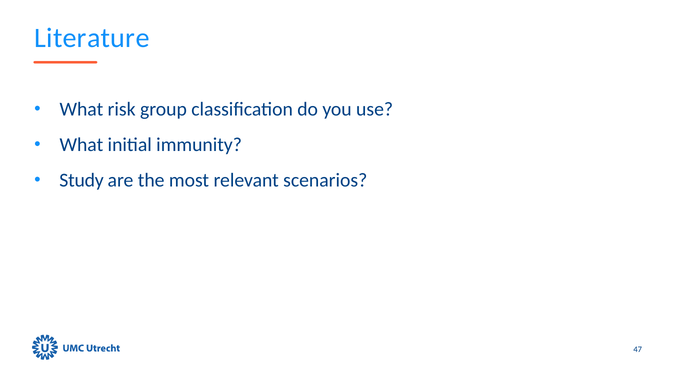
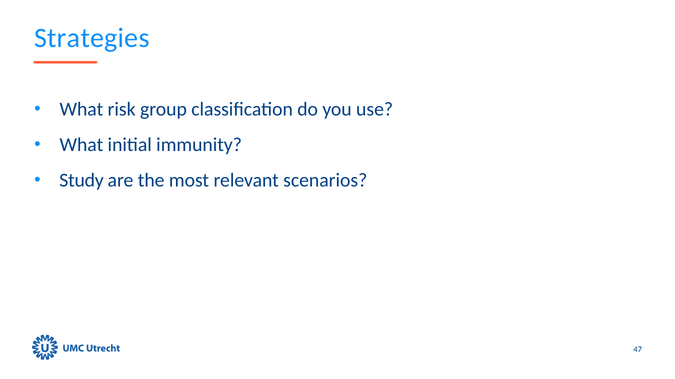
Literature: Literature -> Strategies (92, 38)
